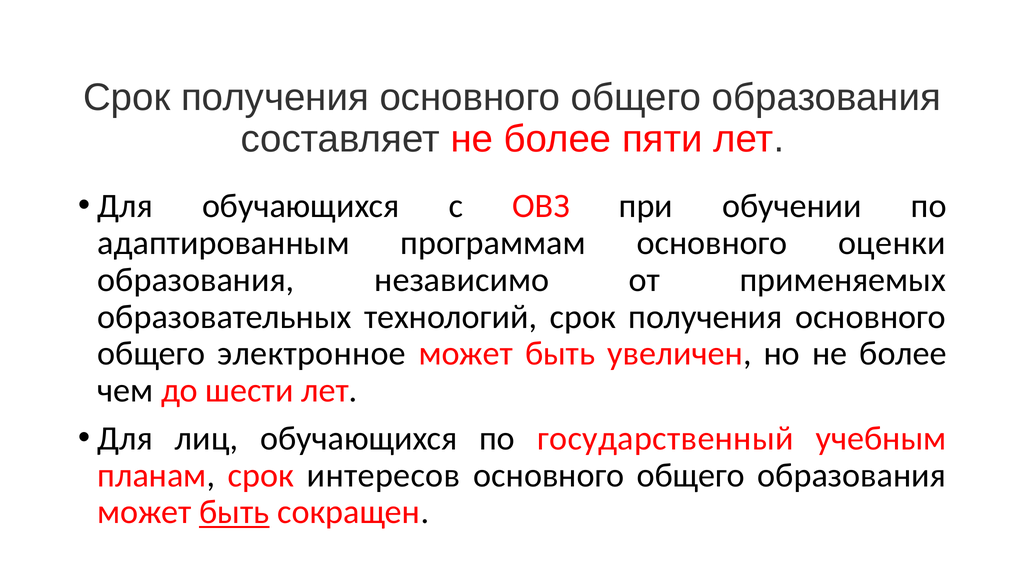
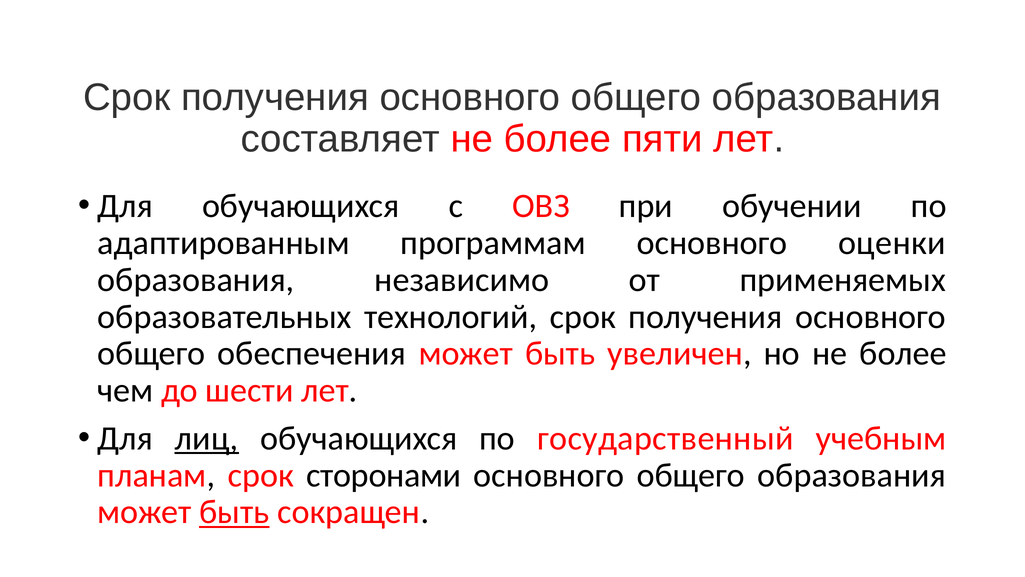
электронное: электронное -> обеспечения (312, 353)
лиц underline: none -> present (206, 438)
интересов: интересов -> сторонами (384, 475)
